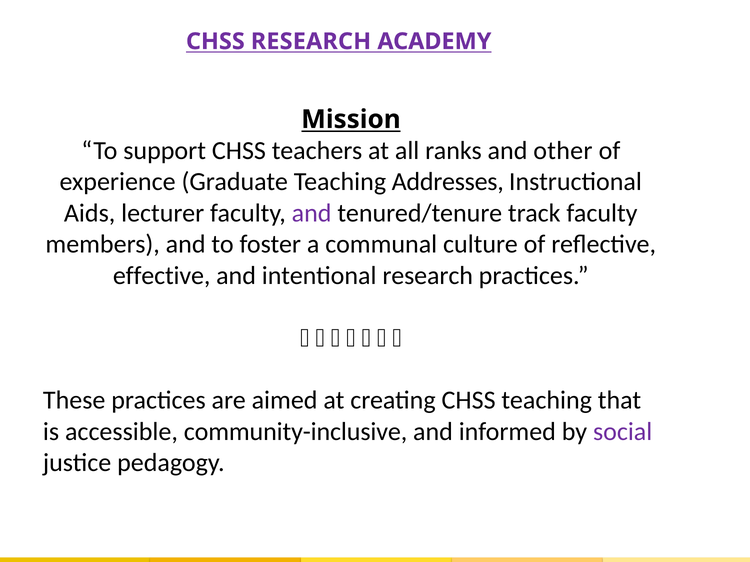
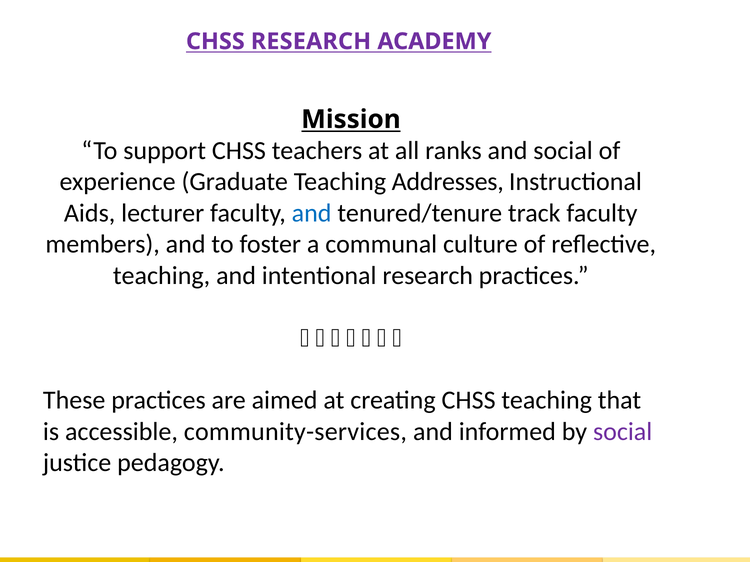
and other: other -> social (563, 151)
and colour: purple -> blue (312, 213)
effective: effective -> teaching (162, 276)
community-inclusive: community-inclusive -> community-services (295, 432)
